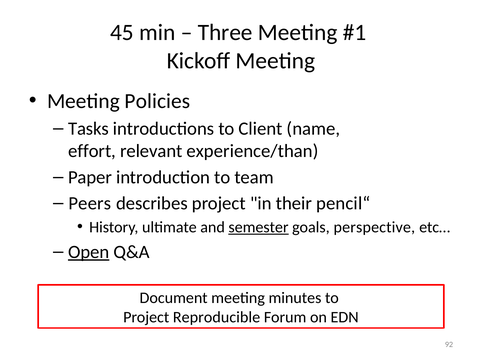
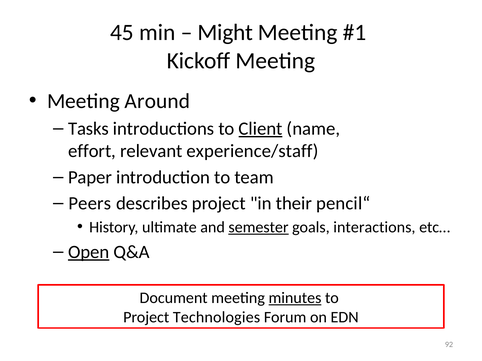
Three: Three -> Might (225, 33)
Policies: Policies -> Around (157, 101)
Client underline: none -> present (261, 129)
experience/than: experience/than -> experience/staff (252, 151)
perspective: perspective -> interactions (374, 228)
minutes underline: none -> present (295, 298)
Reproducible: Reproducible -> Technologies (216, 318)
